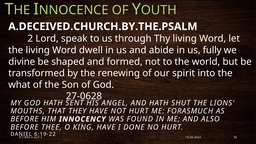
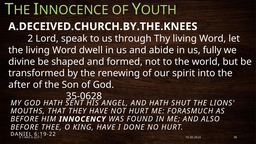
A.DECEIVED.CHURCH.BY.THE.PSALM: A.DECEIVED.CHURCH.BY.THE.PSALM -> A.DECEIVED.CHURCH.BY.THE.KNEES (103, 27)
what: what -> after (19, 85)
27-0628: 27-0628 -> 35-0628 (84, 96)
